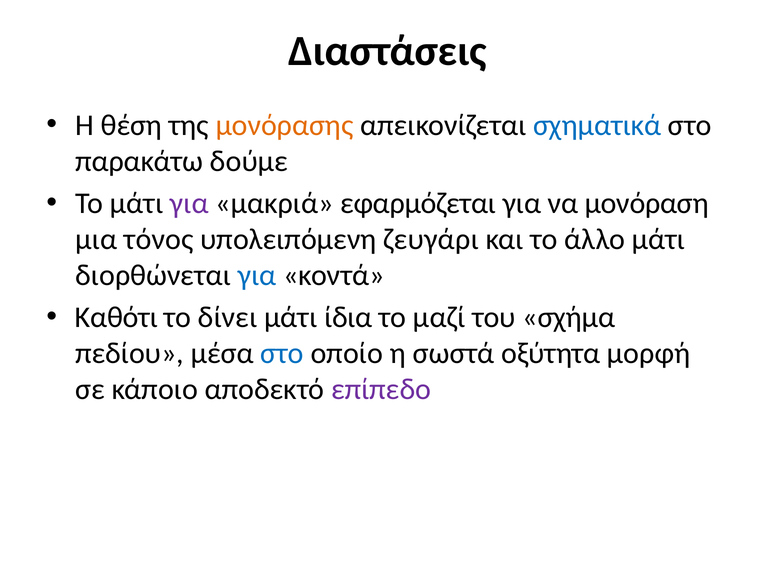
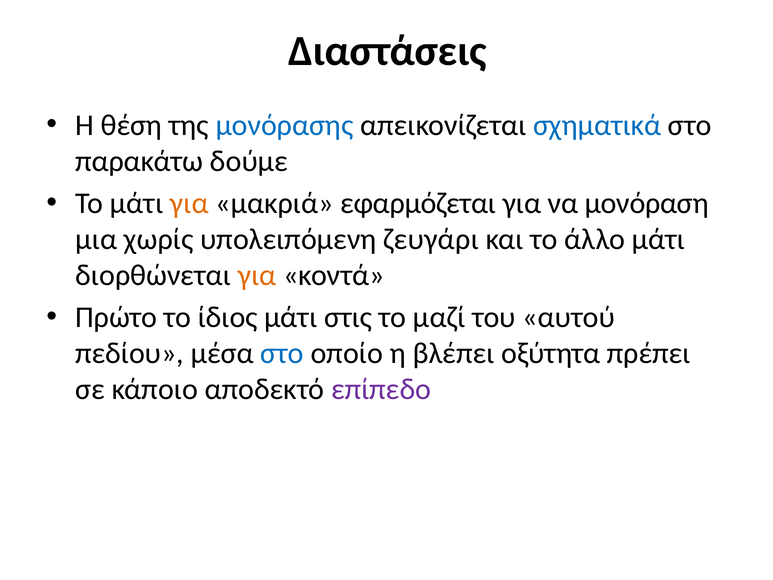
μονόρασης colour: orange -> blue (284, 125)
για colour: purple -> orange (189, 203)
τόνος: τόνος -> χωρίς (159, 239)
για colour: blue -> orange (257, 275)
Καθότι: Καθότι -> Πρώτο (116, 317)
δίνει: δίνει -> ίδιος (228, 317)
ίδια: ίδια -> στις (348, 317)
σχήμα: σχήμα -> αυτού (569, 317)
σωστά: σωστά -> βλέπει (454, 353)
μορφή: μορφή -> πρέπει (649, 353)
